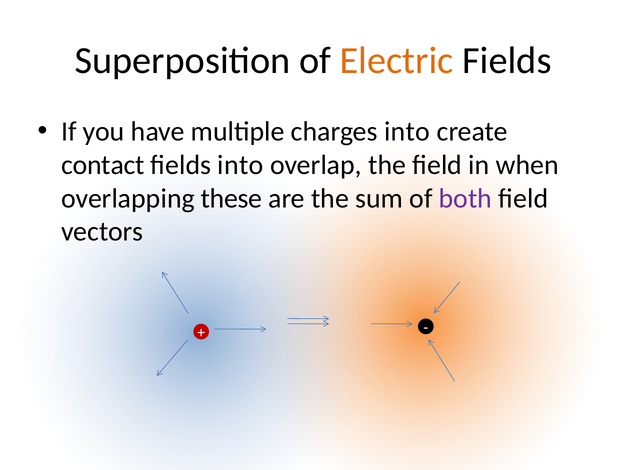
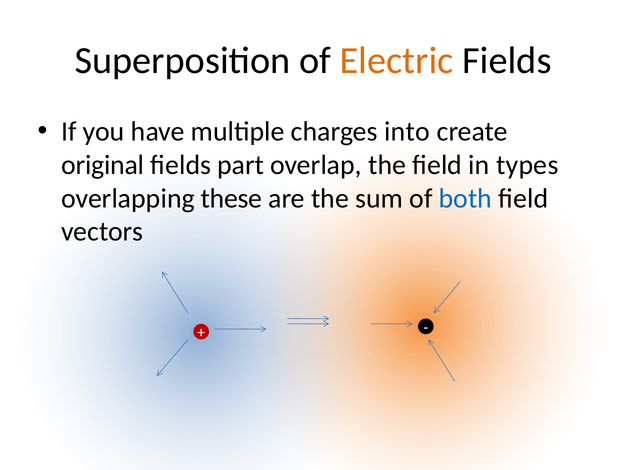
contact: contact -> original (103, 165)
fields into: into -> part (241, 165)
when: when -> types (527, 165)
both colour: purple -> blue (465, 198)
